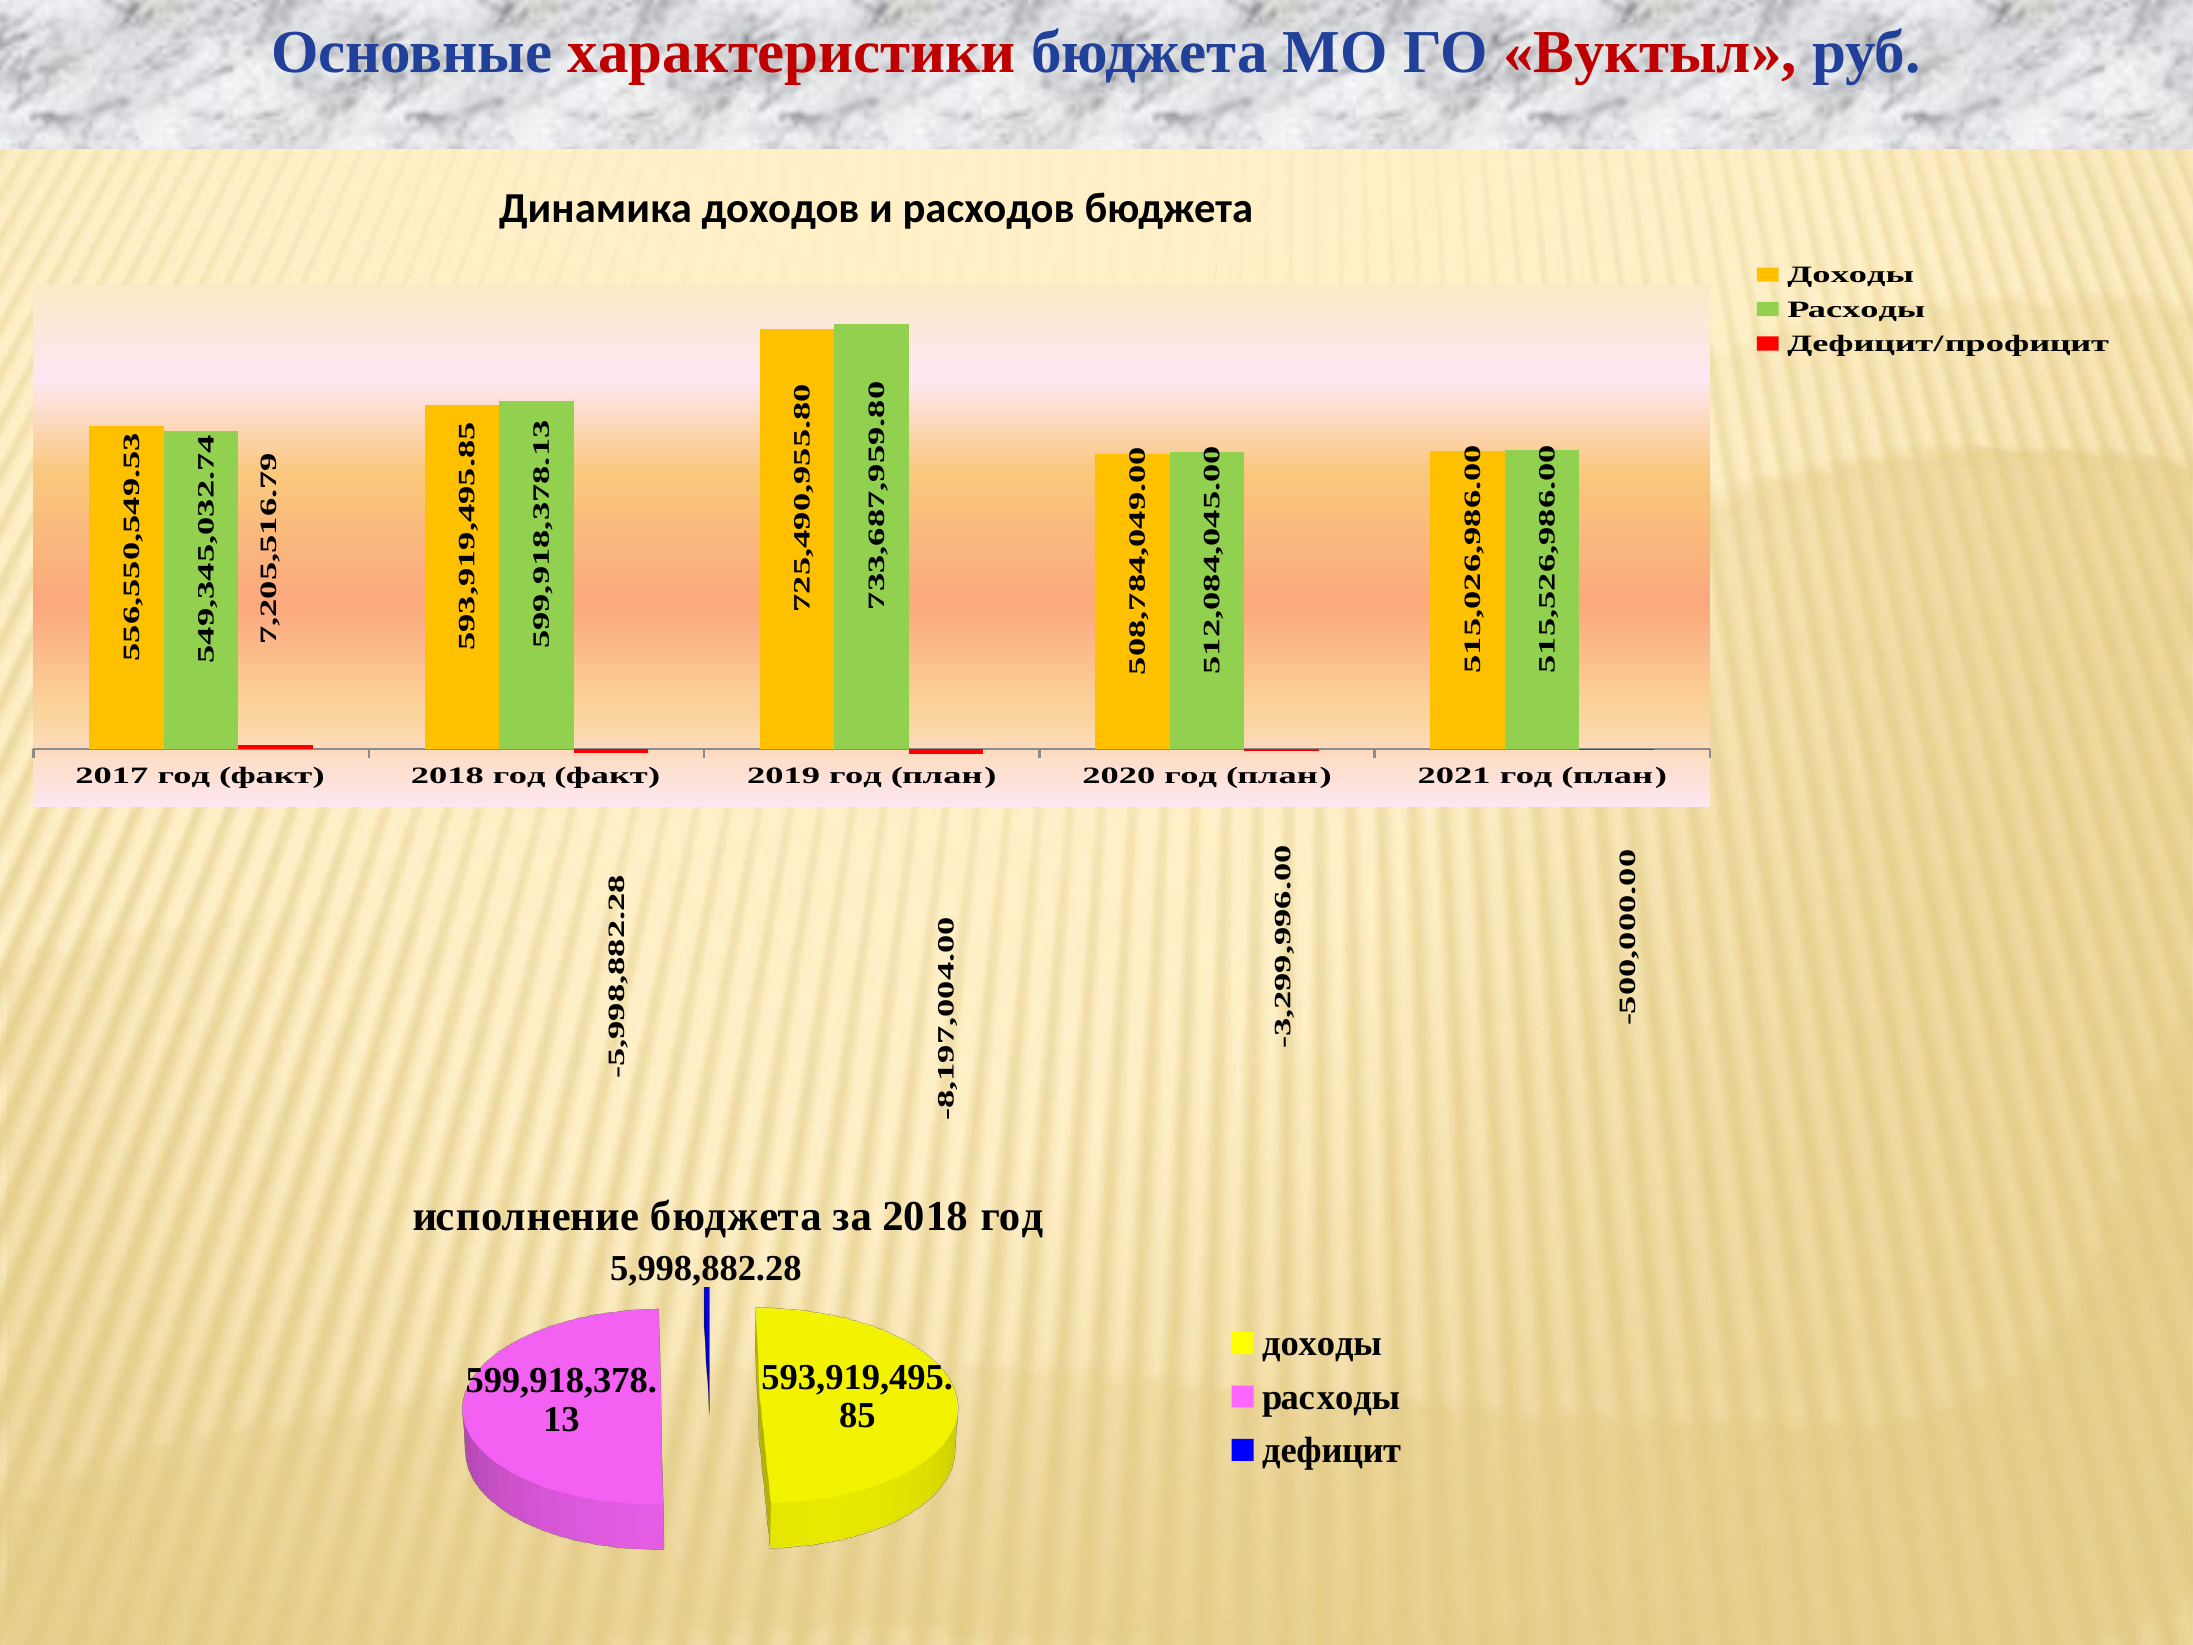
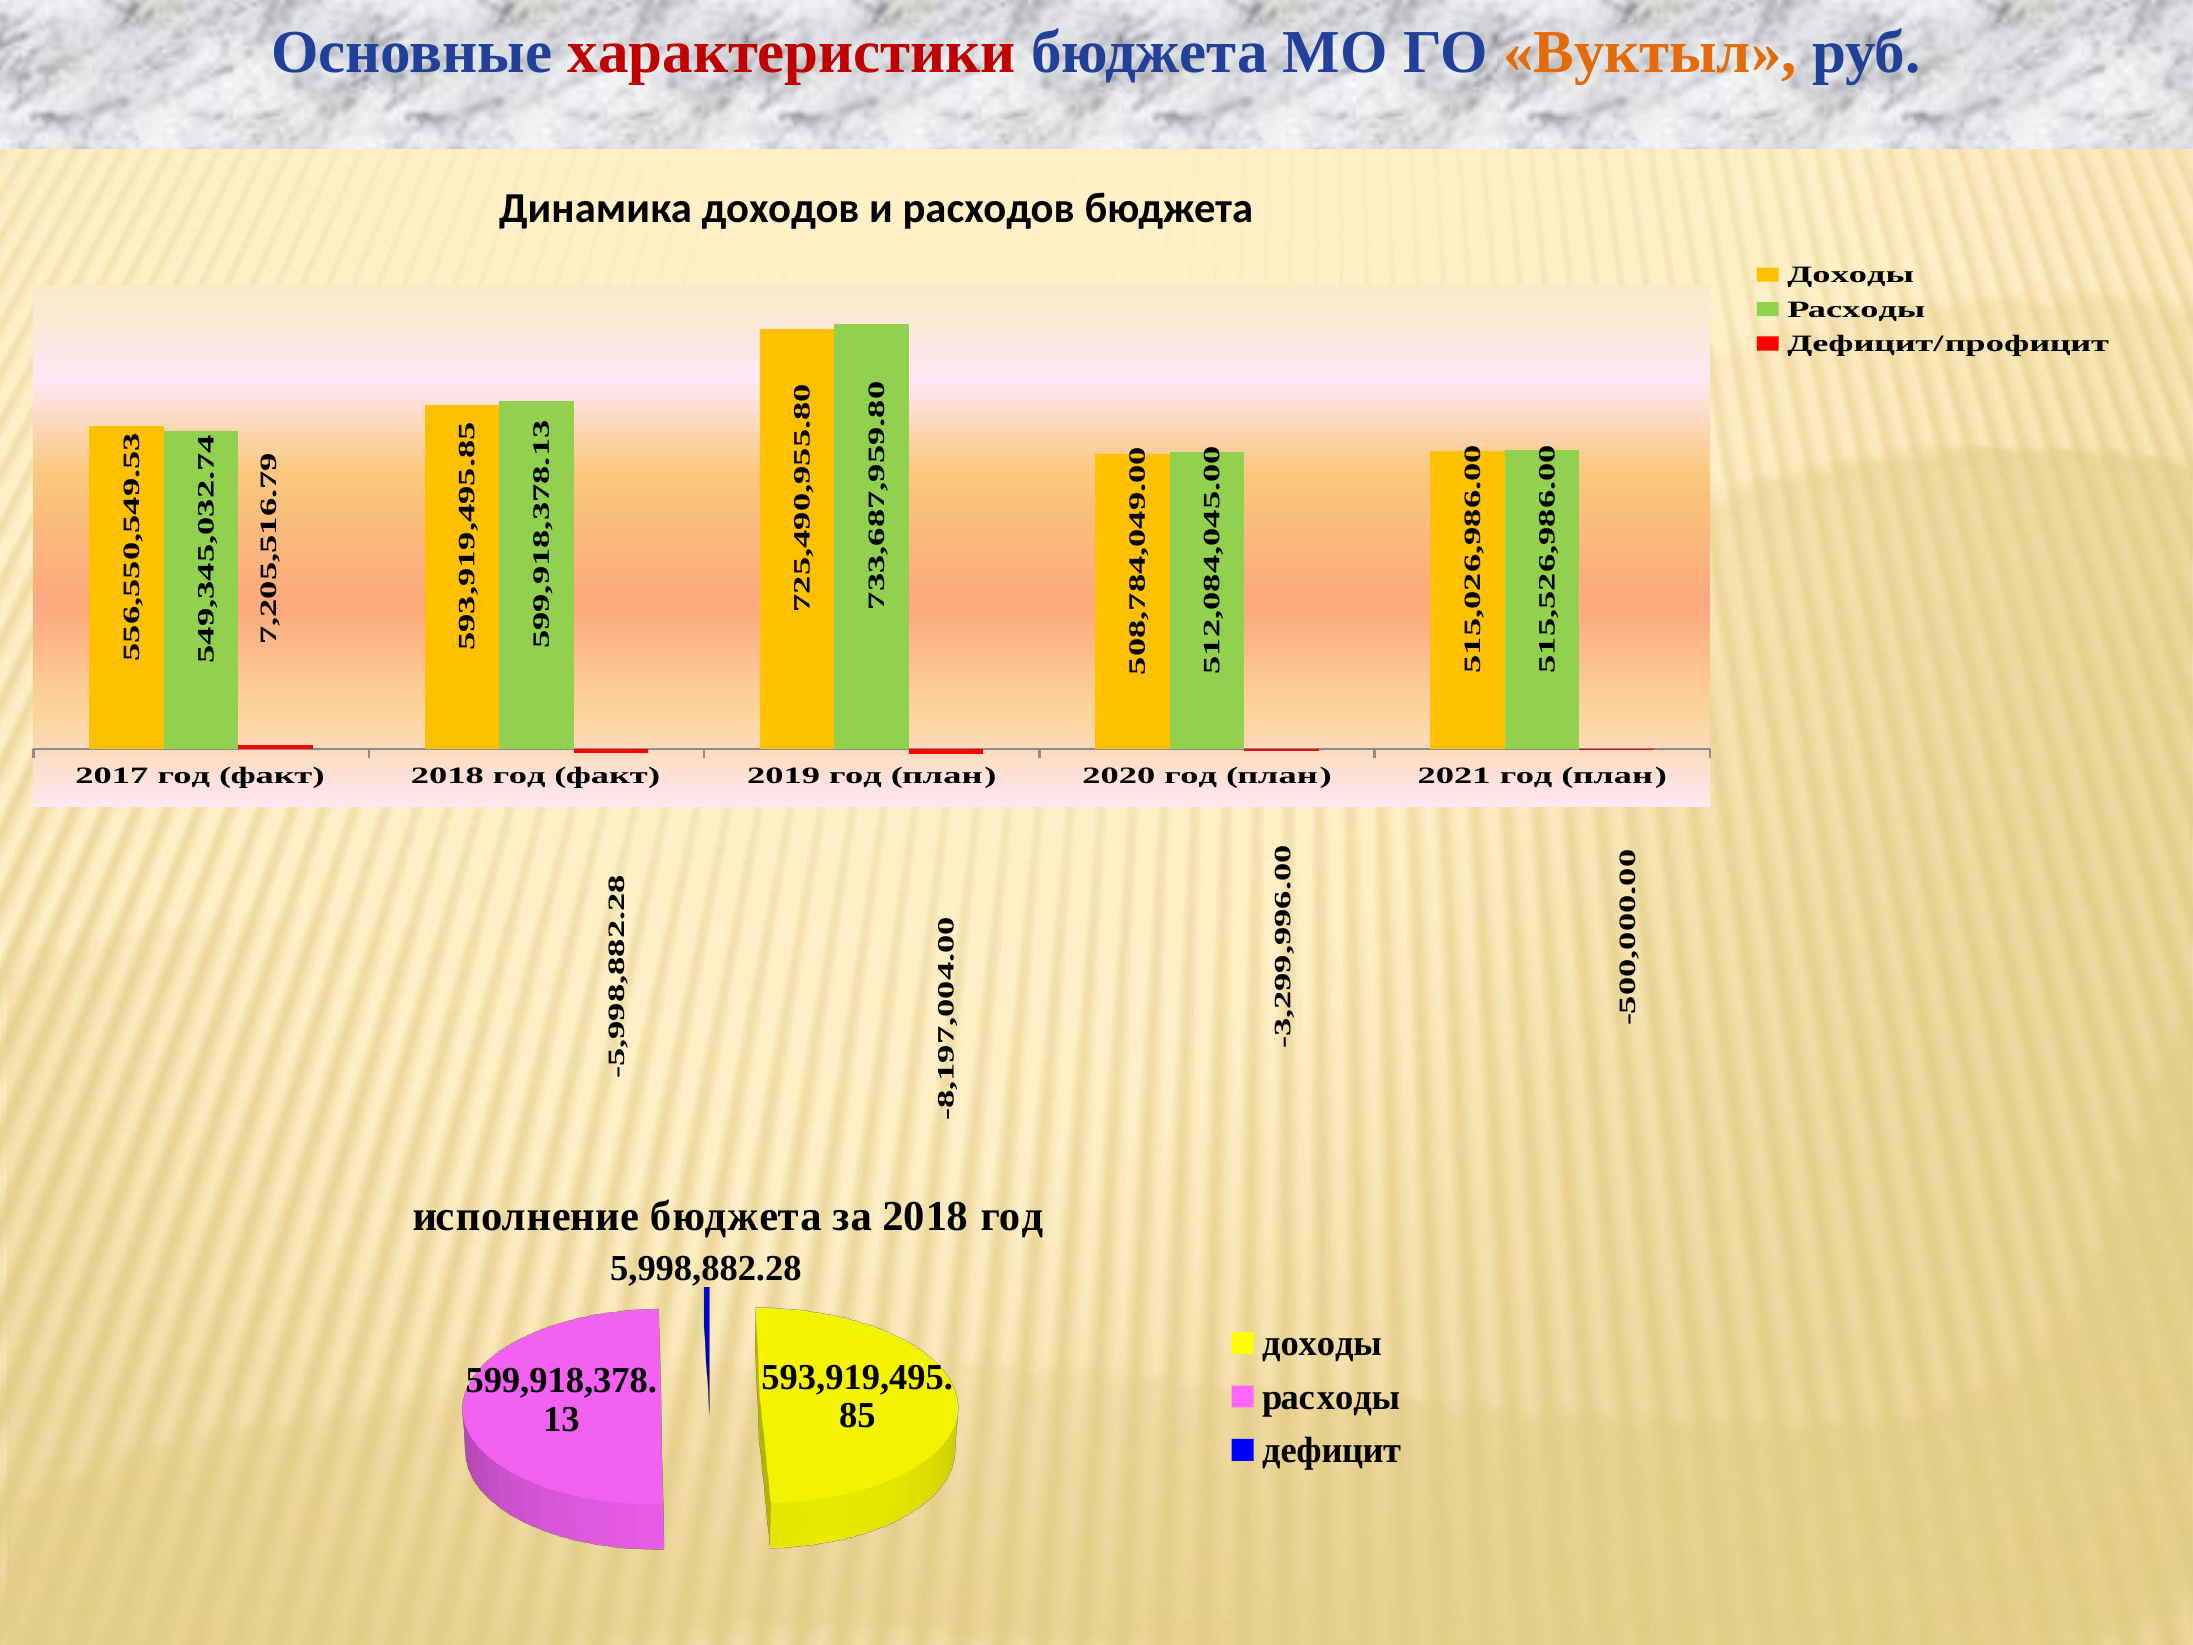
Вуктыл colour: red -> orange (1650, 53)
